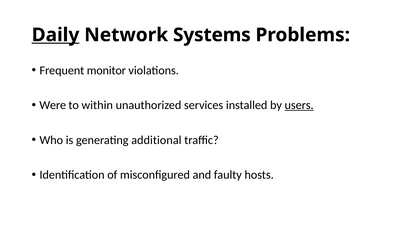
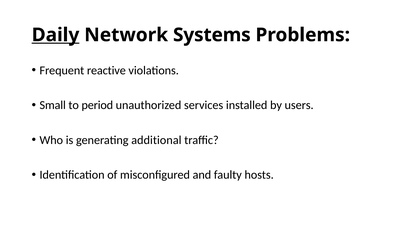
monitor: monitor -> reactive (106, 70)
Were: Were -> Small (53, 105)
within: within -> period (97, 105)
users underline: present -> none (299, 105)
